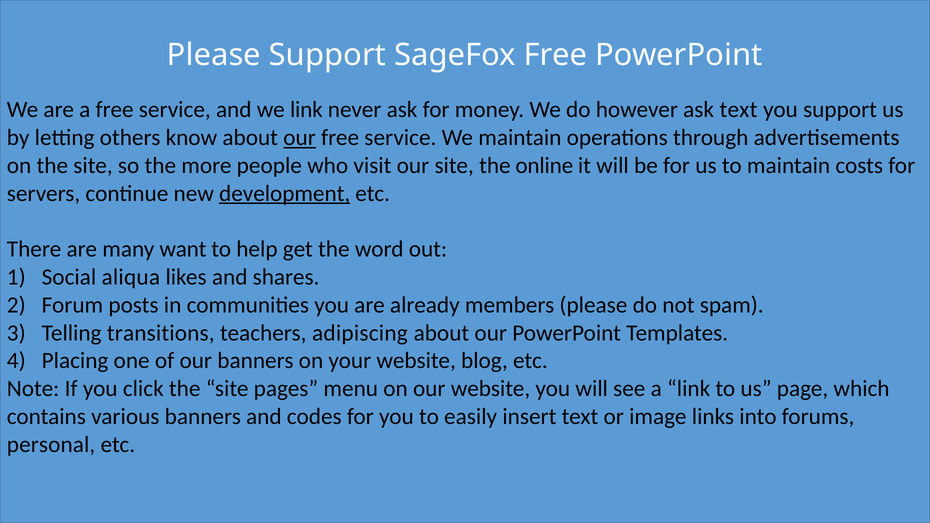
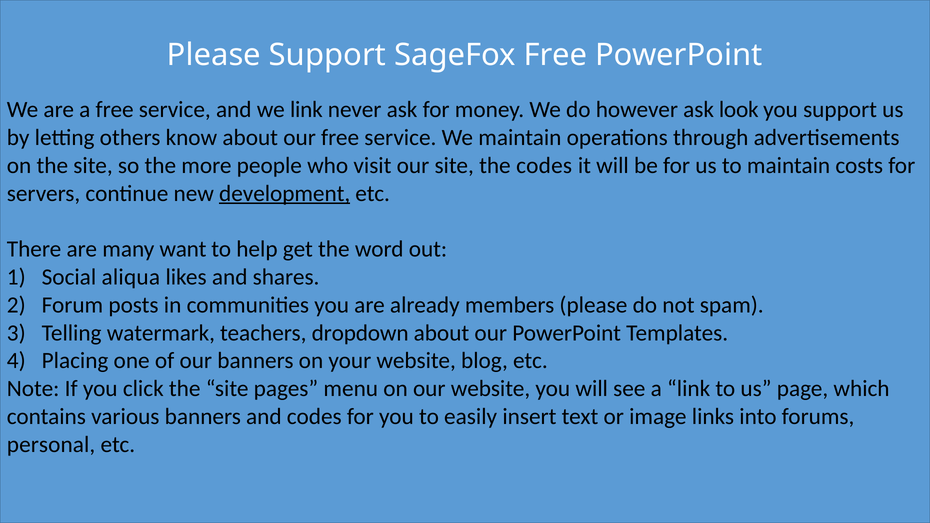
ask text: text -> look (739, 110)
our underline: present -> none (300, 138)
the online: online -> codes (544, 166)
transitions: transitions -> watermark (161, 333)
adipiscing: adipiscing -> dropdown (360, 333)
